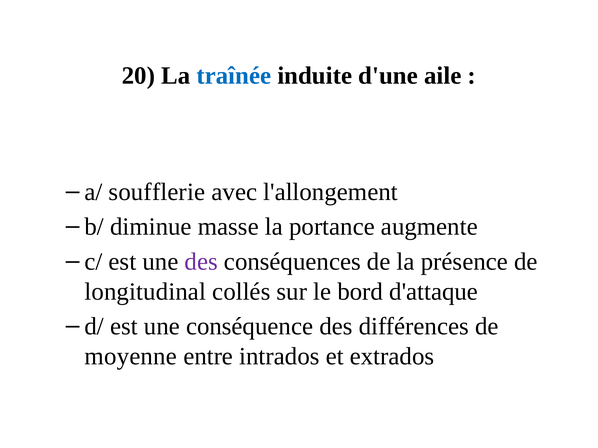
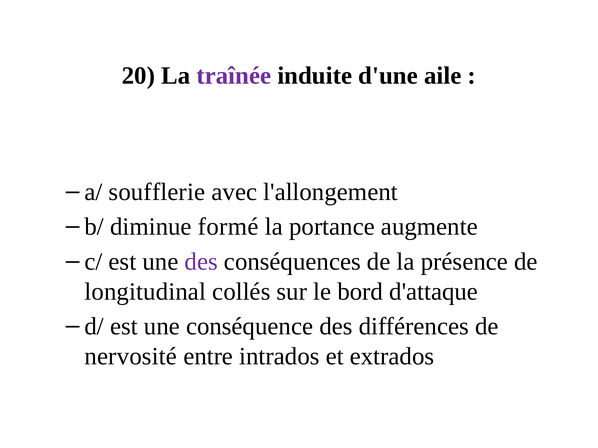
traînée colour: blue -> purple (234, 76)
masse: masse -> formé (228, 227)
moyenne: moyenne -> nervosité (131, 357)
